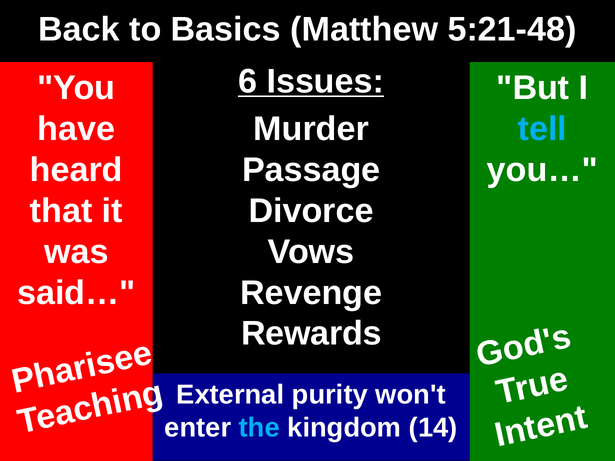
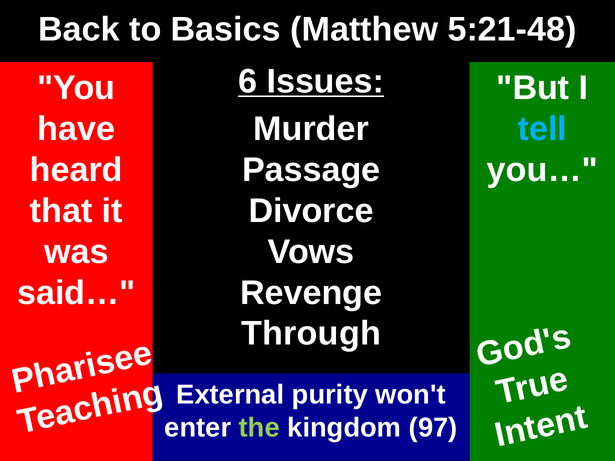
Rewards: Rewards -> Through (311, 334)
the colour: light blue -> light green (259, 428)
14: 14 -> 97 (433, 428)
